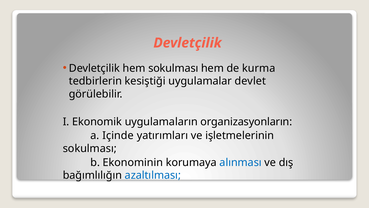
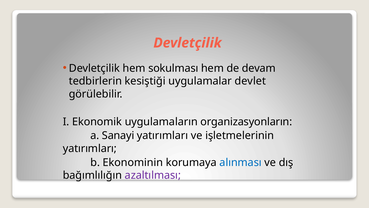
kurma: kurma -> devam (259, 68)
Içinde: Içinde -> Sanayi (118, 135)
sokulması: sokulması -> yatırımları (90, 148)
azaltılması colour: blue -> purple (153, 175)
